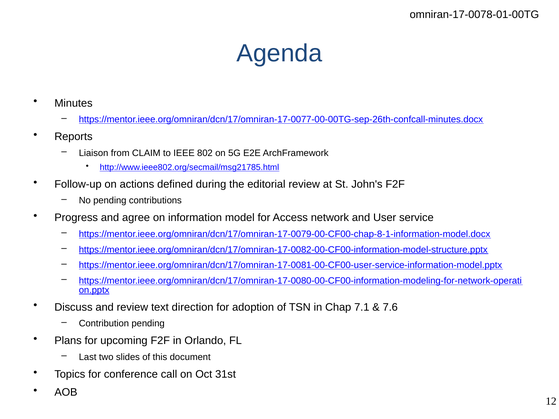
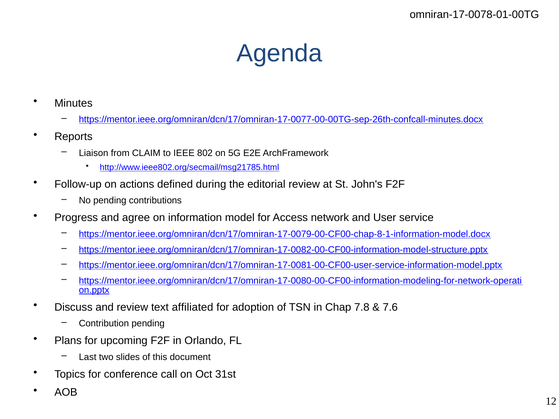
direction: direction -> affiliated (193, 307)
7.1: 7.1 -> 7.8 (362, 307)
